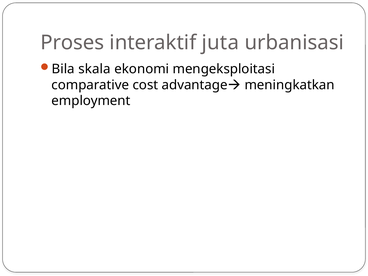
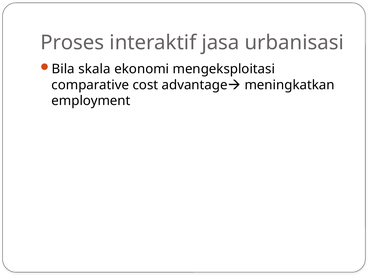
juta: juta -> jasa (220, 43)
